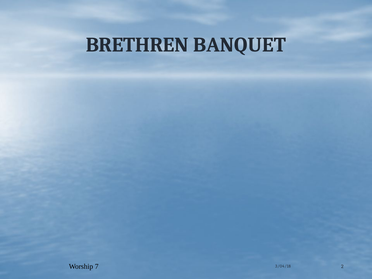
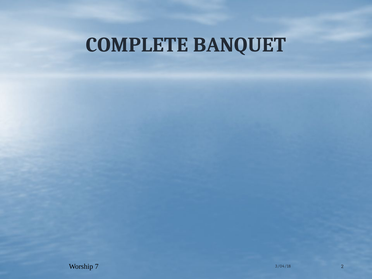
BRETHREN: BRETHREN -> COMPLETE (137, 45)
